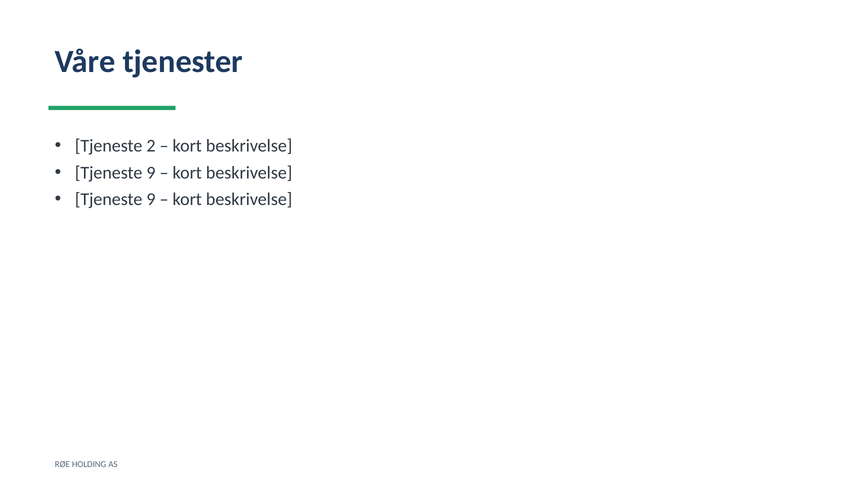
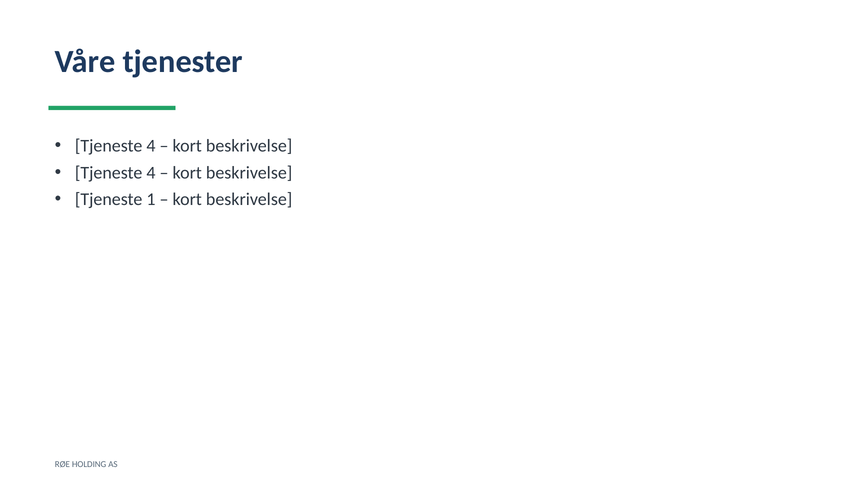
2: 2 -> 4 (151, 146)
9: 9 -> 4 (151, 173)
9: 9 -> 1 (151, 200)
